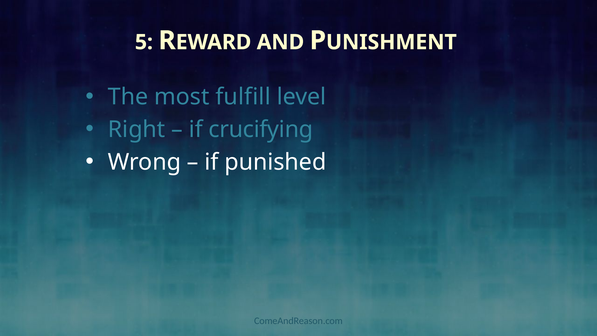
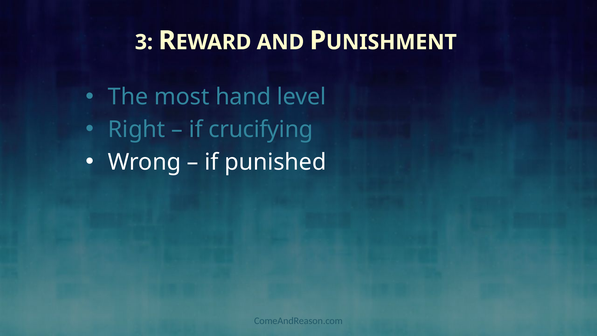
5: 5 -> 3 (144, 42)
fulfill: fulfill -> hand (243, 97)
